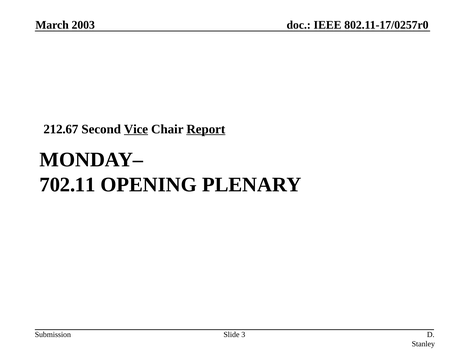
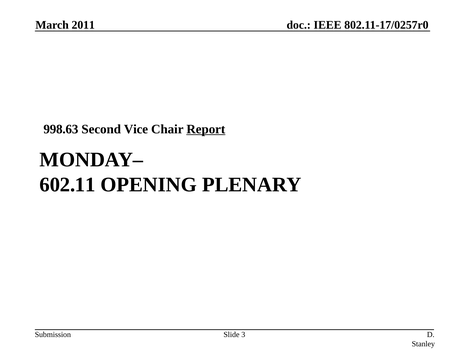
2003: 2003 -> 2011 (83, 25)
212.67: 212.67 -> 998.63 (61, 129)
Vice underline: present -> none (136, 129)
702.11: 702.11 -> 602.11 (68, 184)
